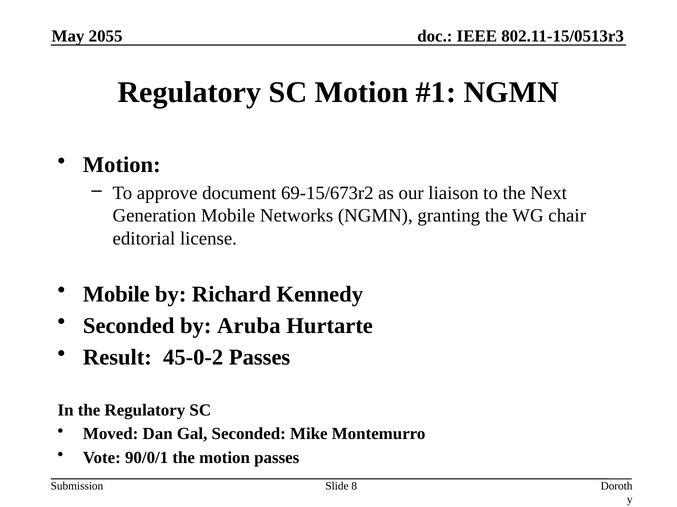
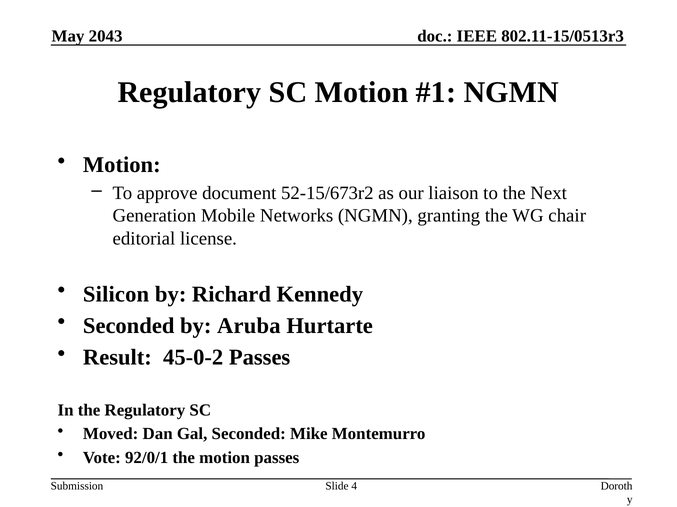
2055: 2055 -> 2043 (106, 36)
69-15/673r2: 69-15/673r2 -> 52-15/673r2 (327, 194)
Mobile: Mobile -> Silicon (116, 295)
90/0/1: 90/0/1 -> 92/0/1 (147, 458)
8: 8 -> 4 (354, 487)
